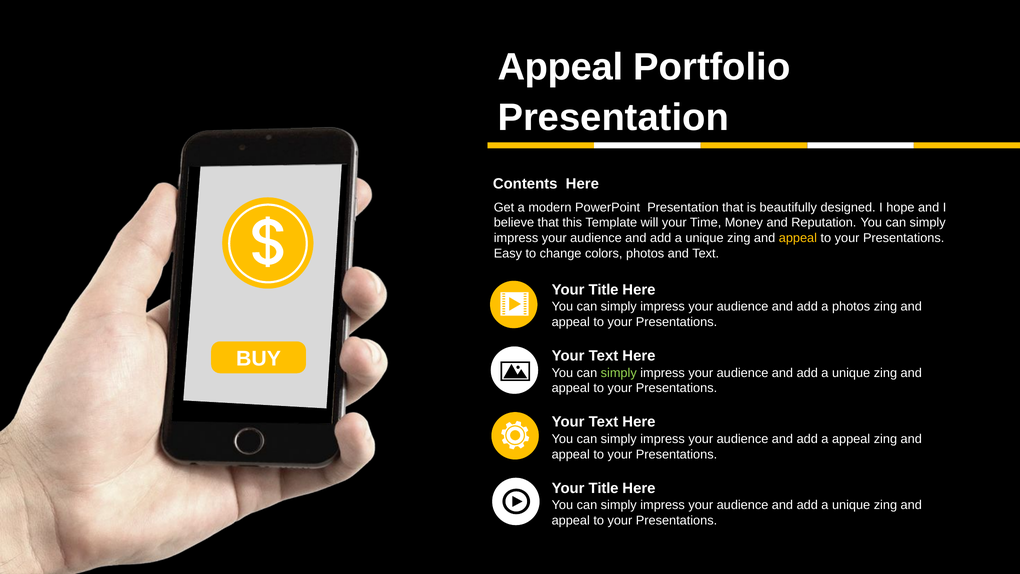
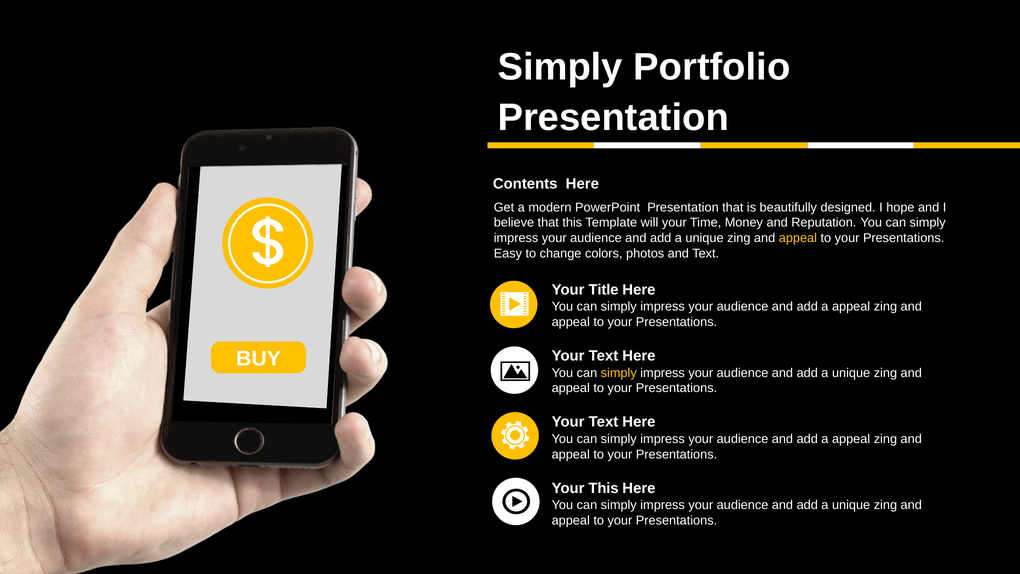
Appeal: Appeal -> Simply (560, 67)
photos: photos -> appeal (851, 307)
simply colour: light green -> yellow (619, 373)
Title: Title -> This (604, 488)
